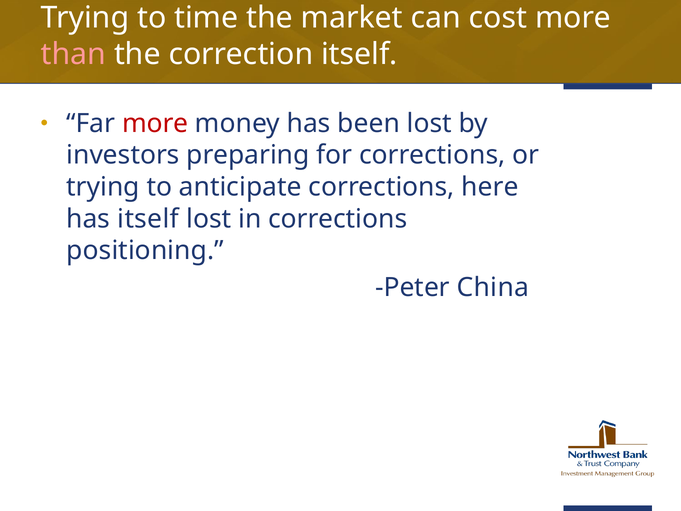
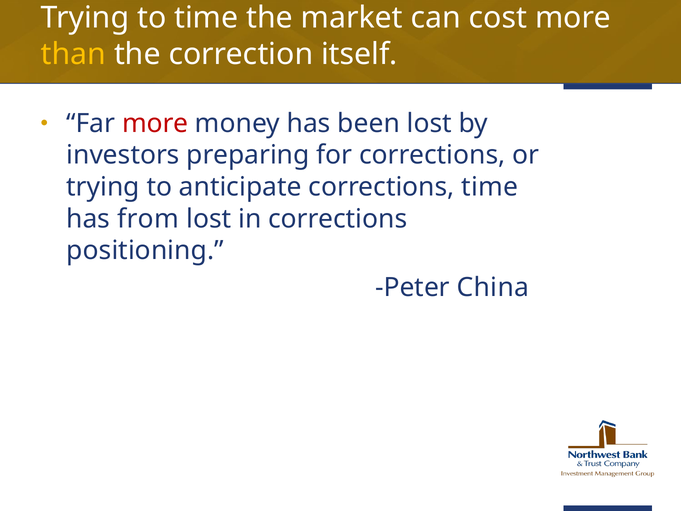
than colour: pink -> yellow (74, 54)
corrections here: here -> time (490, 187)
has itself: itself -> from (148, 219)
